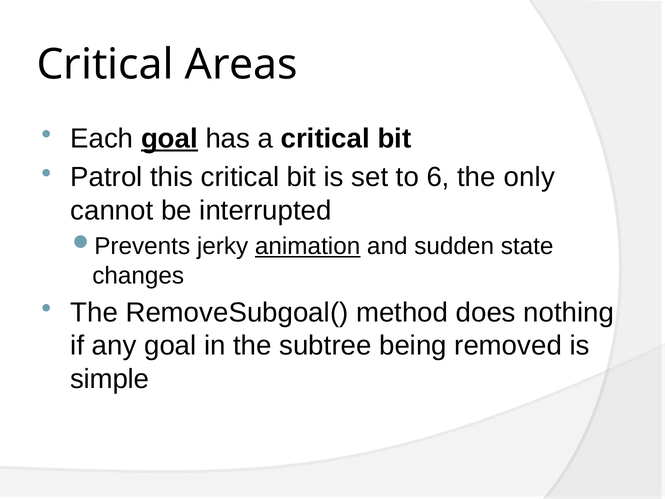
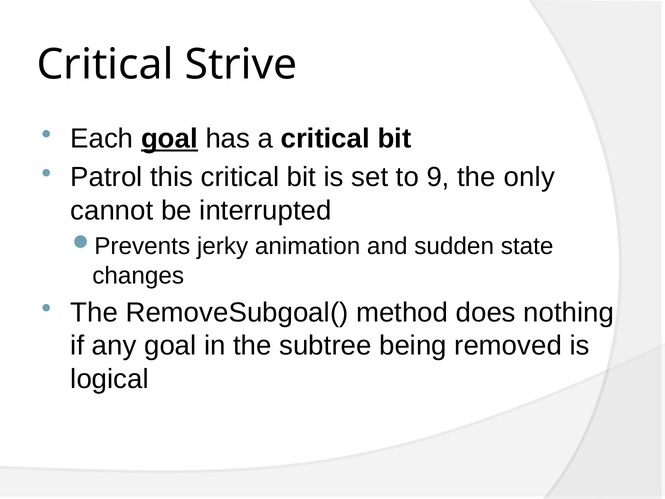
Areas: Areas -> Strive (241, 64)
6: 6 -> 9 (438, 177)
animation underline: present -> none (308, 246)
simple: simple -> logical (110, 379)
